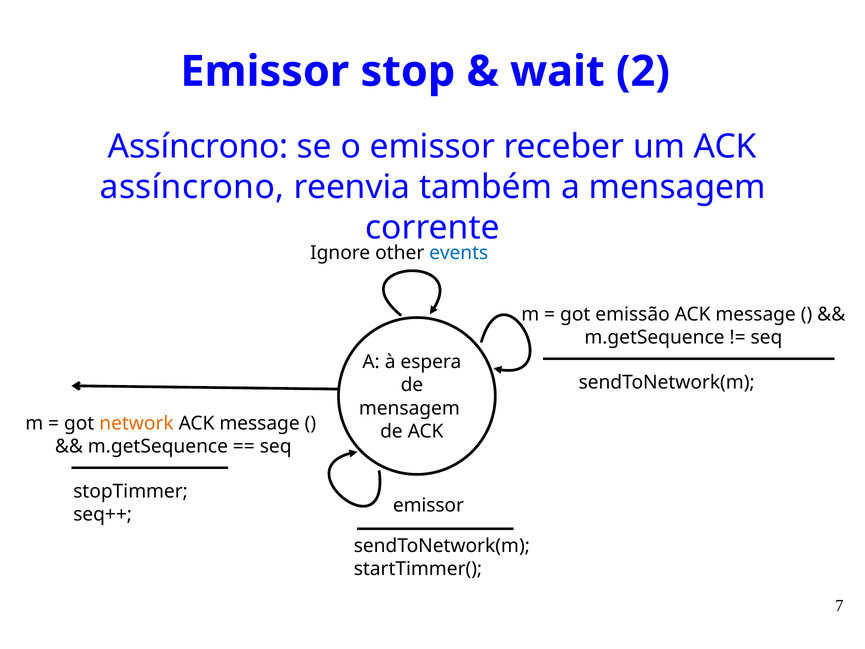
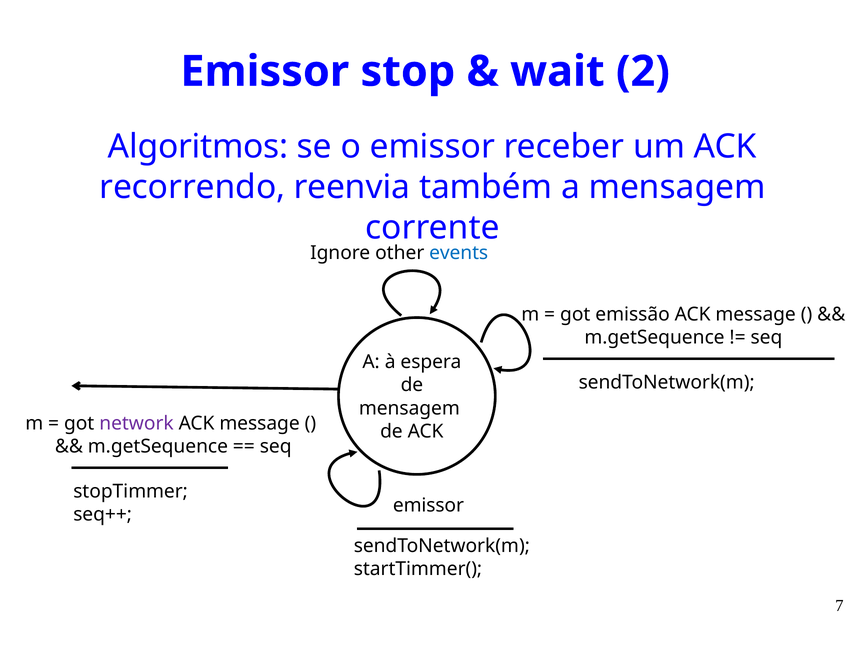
Assíncrono: Assíncrono -> Algoritmos (198, 147)
assíncrono: assíncrono -> recorrendo (192, 187)
network colour: orange -> purple (136, 423)
